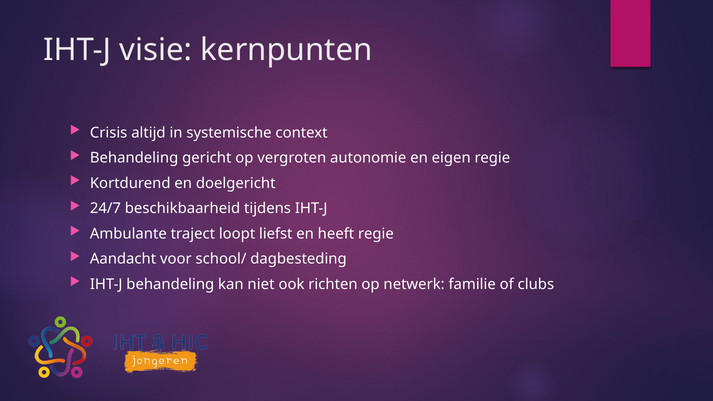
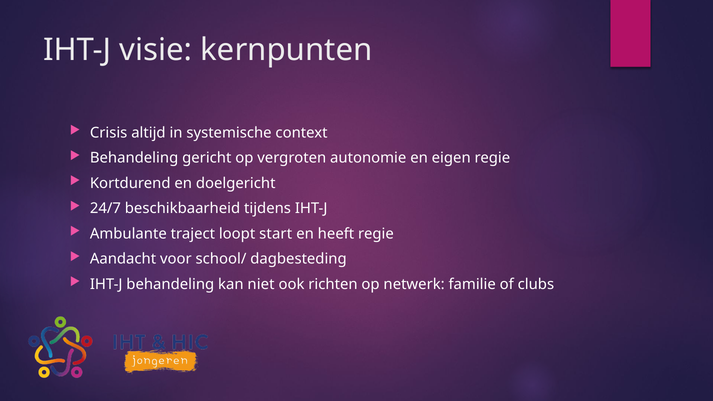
liefst: liefst -> start (276, 234)
